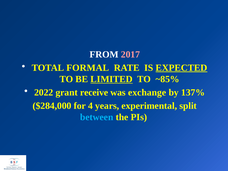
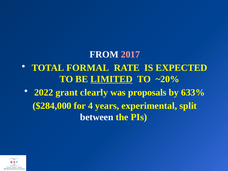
EXPECTED underline: present -> none (181, 68)
~85%: ~85% -> ~20% (167, 79)
receive: receive -> clearly (94, 92)
exchange: exchange -> proposals (147, 92)
137%: 137% -> 633% (193, 92)
between colour: light blue -> white (97, 117)
